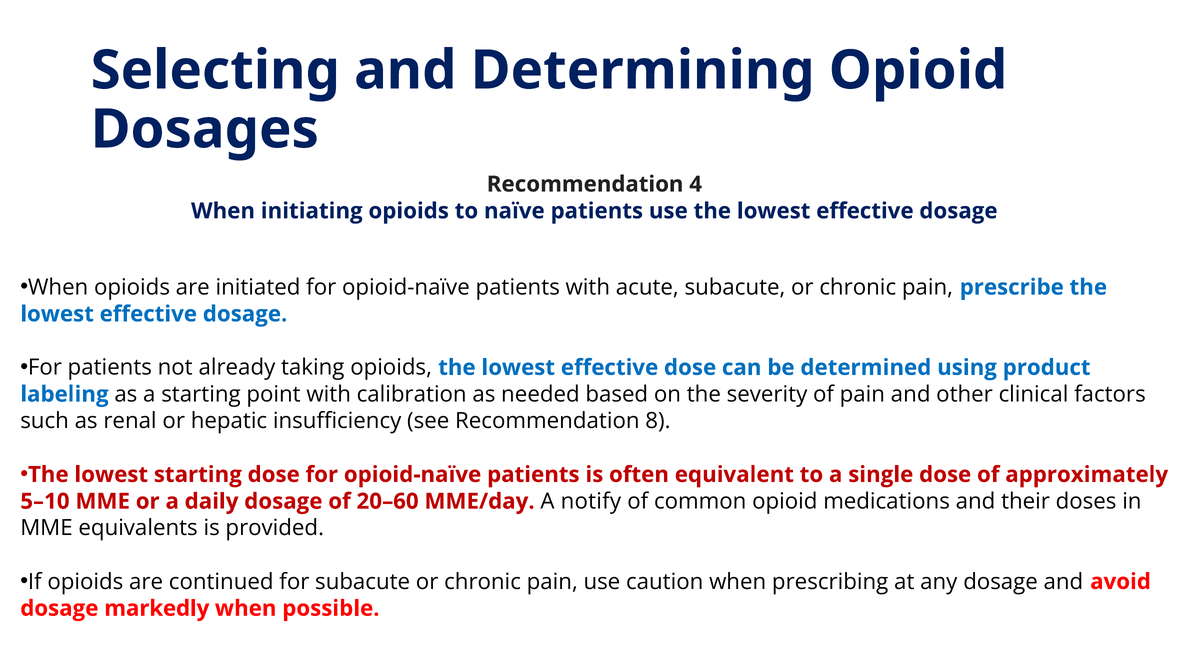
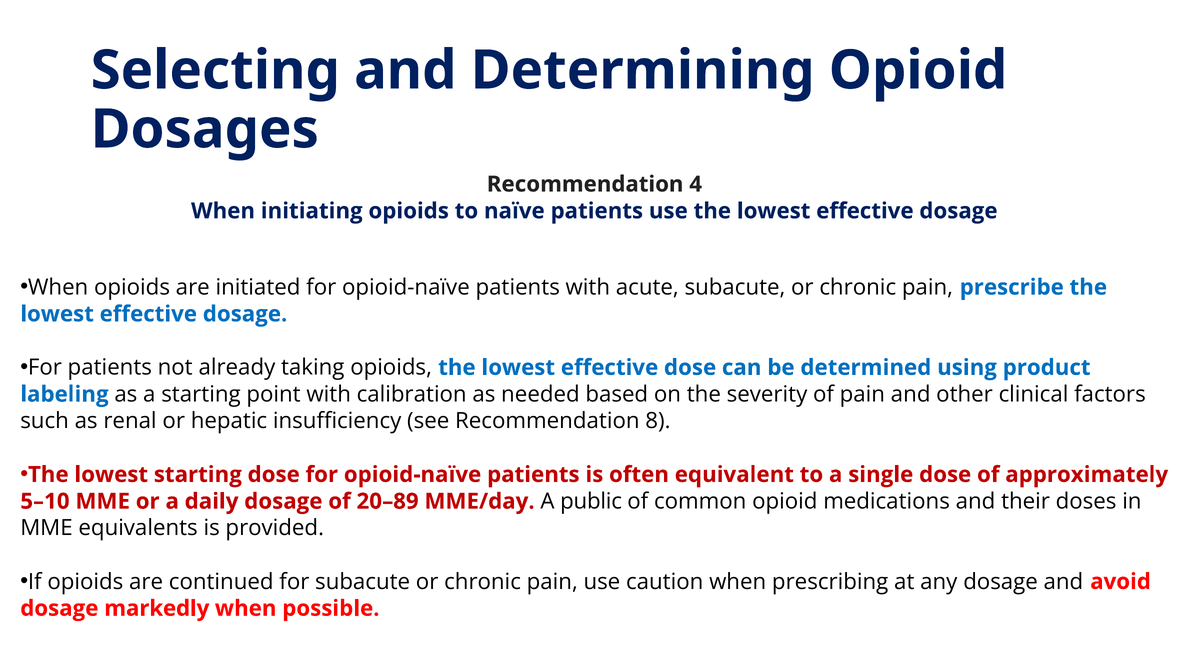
20–60: 20–60 -> 20–89 (388, 501)
notify: notify -> public (591, 501)
